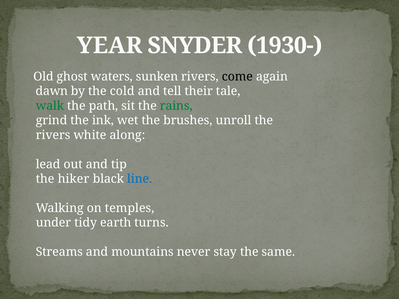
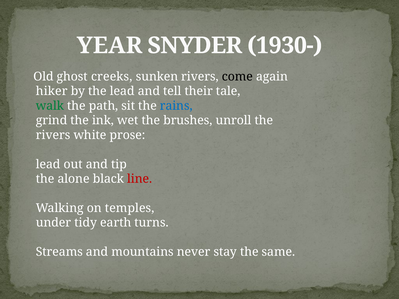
waters: waters -> creeks (112, 77)
dawn: dawn -> hiker (52, 91)
the cold: cold -> lead (122, 91)
rains colour: green -> blue (176, 106)
along: along -> prose (127, 135)
hiker: hiker -> alone (74, 179)
line colour: blue -> red (140, 179)
